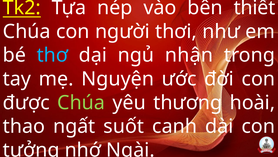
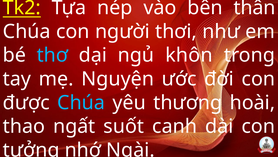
thiết: thiết -> thân (254, 8)
nhận: nhận -> khôn (189, 55)
Chúa colour: light green -> light blue (81, 102)
